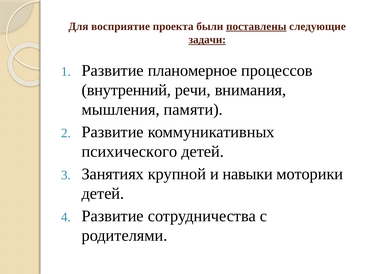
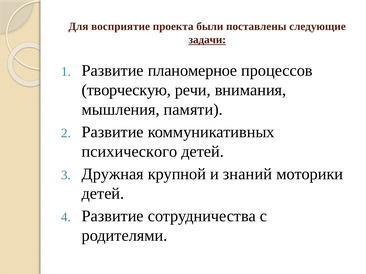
поставлены underline: present -> none (256, 26)
внутренний: внутренний -> творческую (126, 90)
Занятиях: Занятиях -> Дружная (113, 174)
навыки: навыки -> знаний (248, 174)
